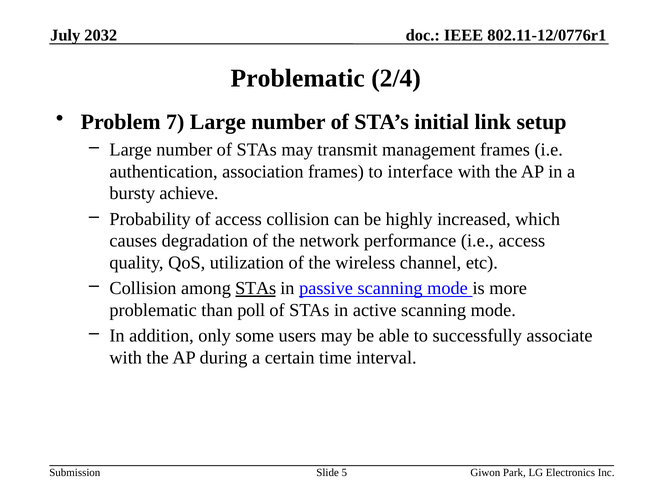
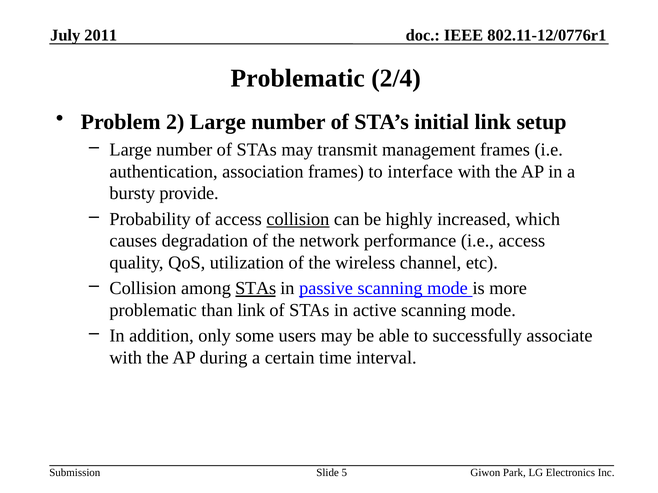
2032: 2032 -> 2011 (101, 35)
7: 7 -> 2 (175, 122)
achieve: achieve -> provide (189, 194)
collision underline: none -> present (298, 219)
than poll: poll -> link (251, 311)
